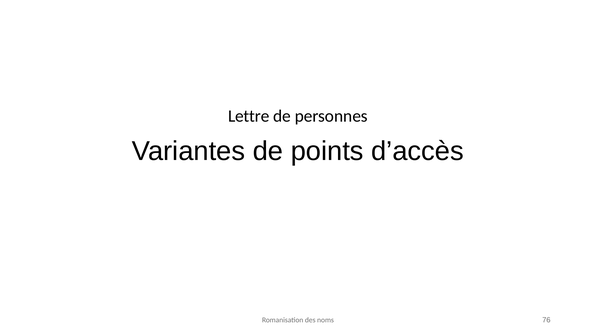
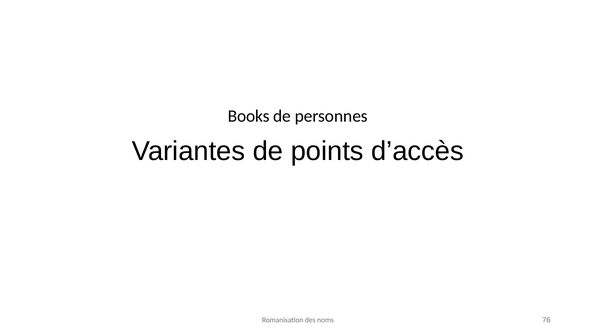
Lettre: Lettre -> Books (249, 116)
